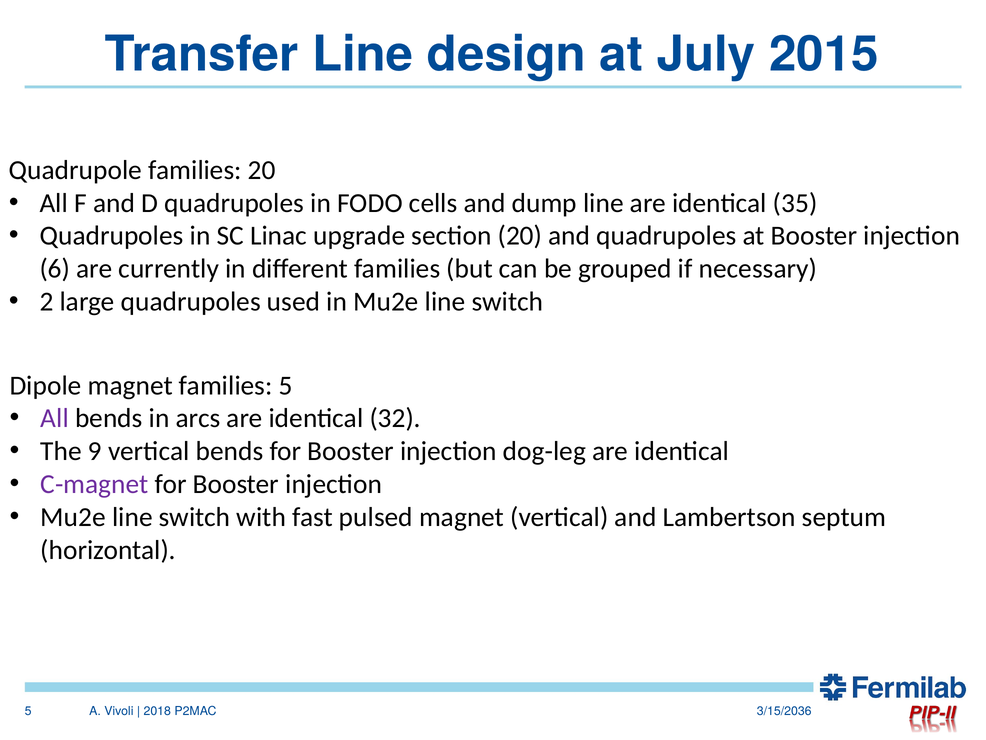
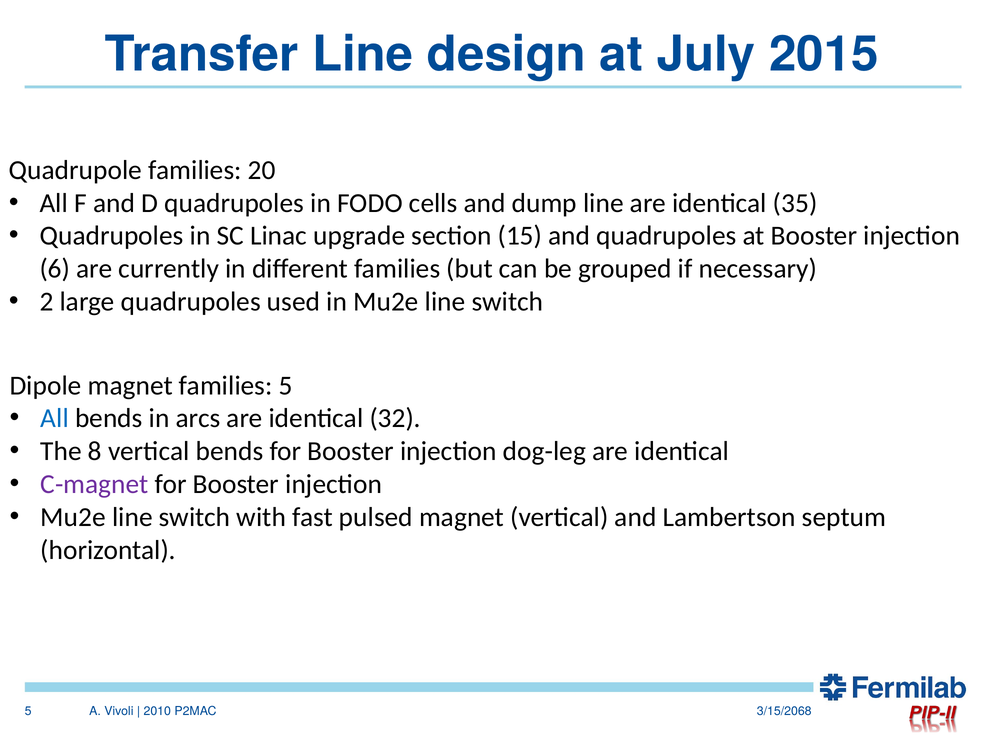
section 20: 20 -> 15 (520, 236)
All colour: purple -> blue (55, 418)
9: 9 -> 8 (95, 451)
2018: 2018 -> 2010 (157, 711)
3/15/2036: 3/15/2036 -> 3/15/2068 (784, 711)
